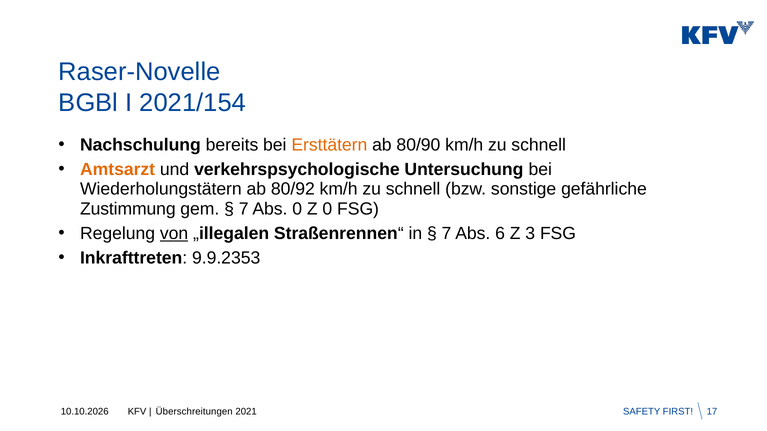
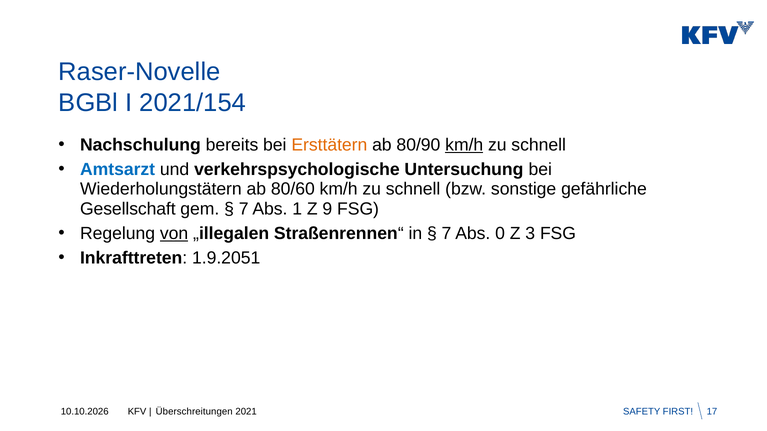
km/h underline: none -> present (464, 145)
Amtsarzt colour: orange -> blue (118, 169)
80/92: 80/92 -> 80/60 (293, 189)
Zustimmung: Zustimmung -> Gesellschaft (128, 209)
Abs 0: 0 -> 1 (297, 209)
Z 0: 0 -> 9 (327, 209)
6: 6 -> 0 (500, 234)
9.9.2353: 9.9.2353 -> 1.9.2051 (226, 258)
